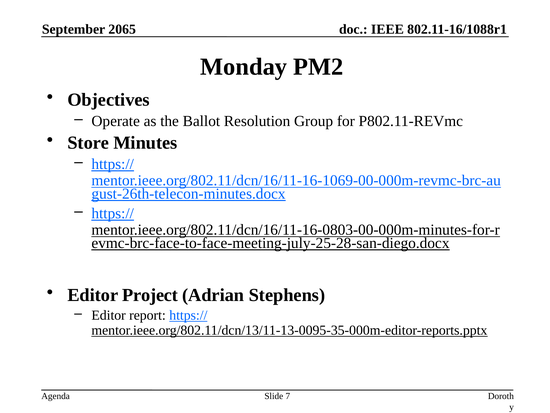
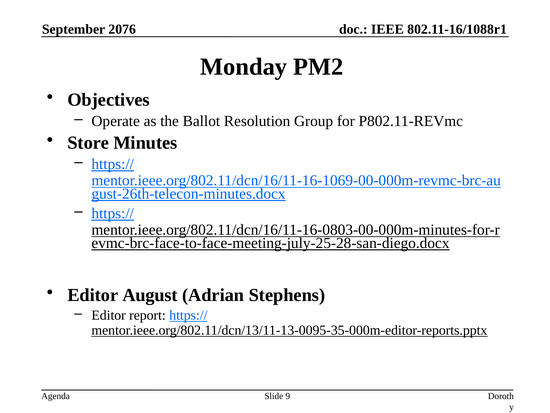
2065: 2065 -> 2076 (122, 29)
Project: Project -> August (150, 295)
7: 7 -> 9 (288, 396)
